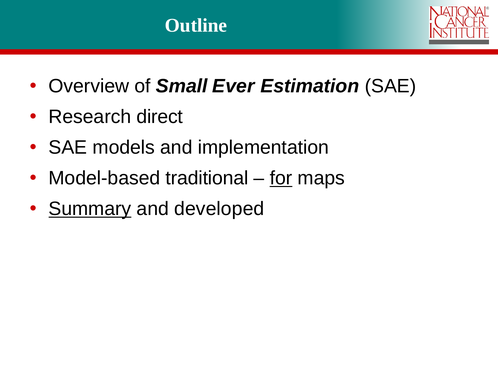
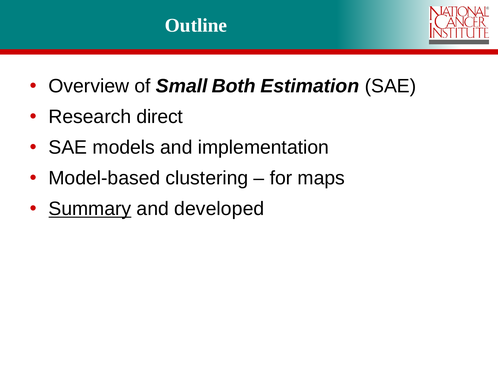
Ever: Ever -> Both (234, 86)
traditional: traditional -> clustering (207, 178)
for underline: present -> none (281, 178)
